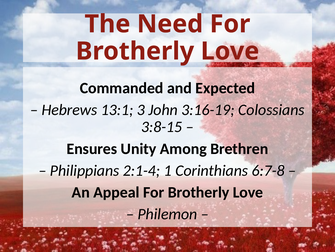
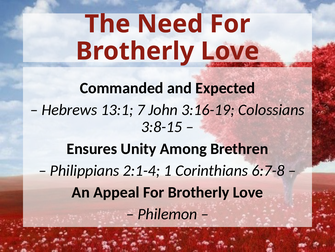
3: 3 -> 7 (141, 110)
